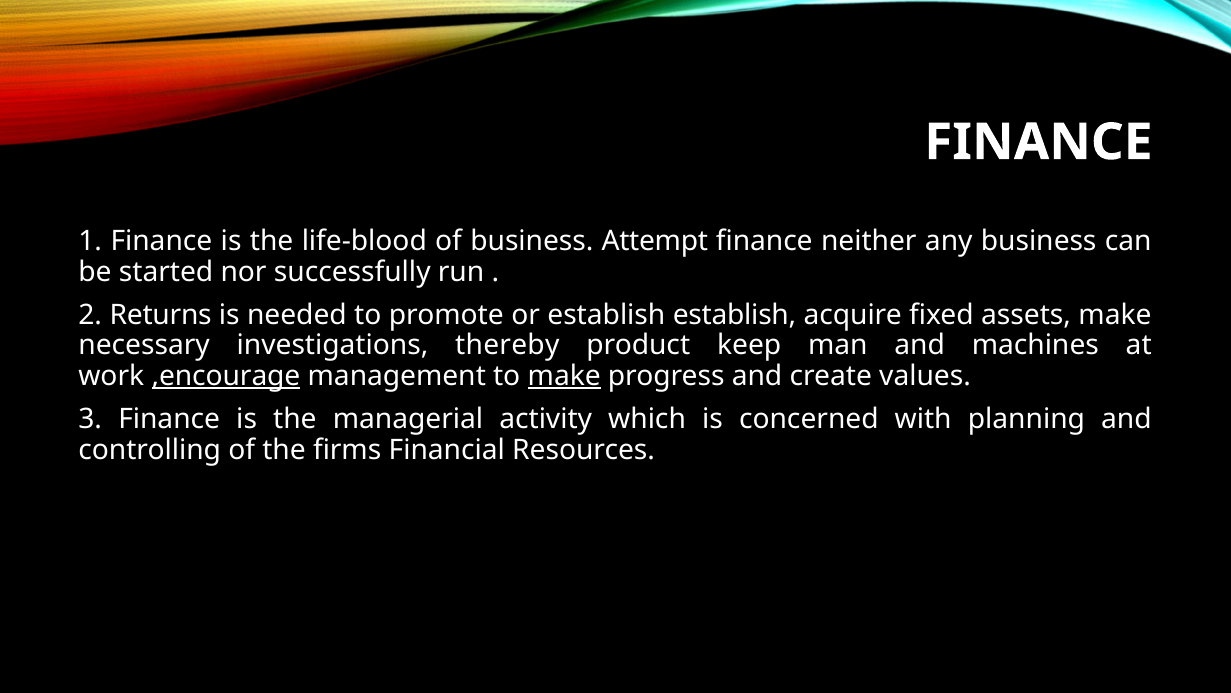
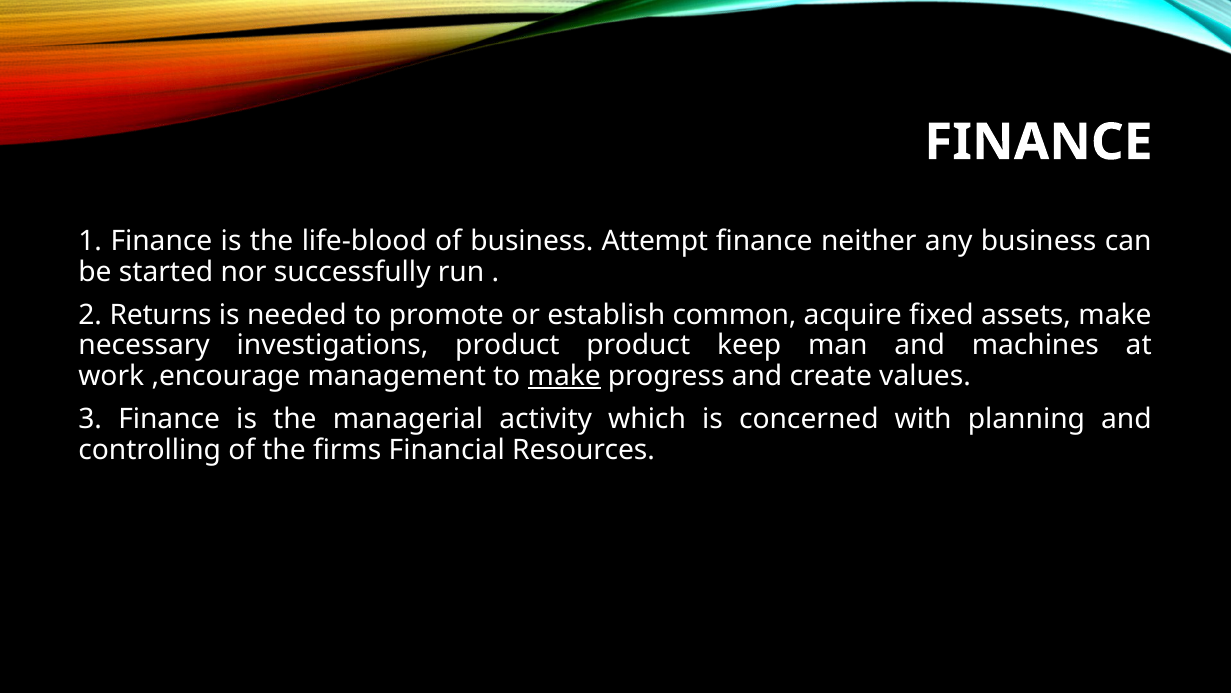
establish establish: establish -> common (735, 315)
investigations thereby: thereby -> product (507, 345)
,encourage underline: present -> none (226, 376)
